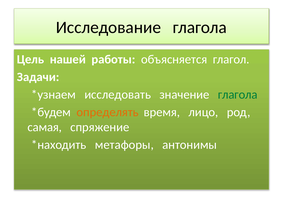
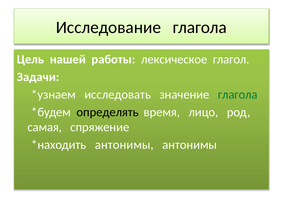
объясняется: объясняется -> лексическое (174, 59)
определять colour: orange -> black (108, 112)
метафоры: метафоры -> антонимы (124, 145)
